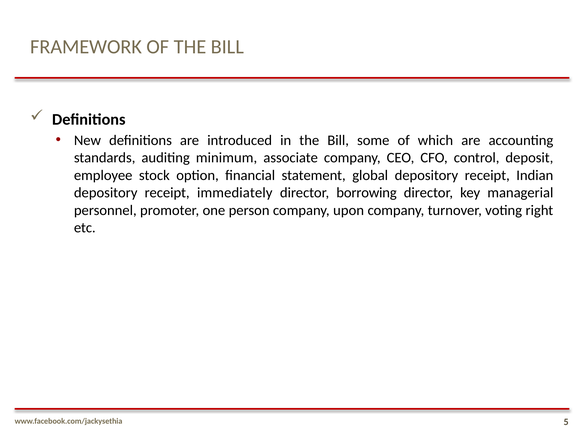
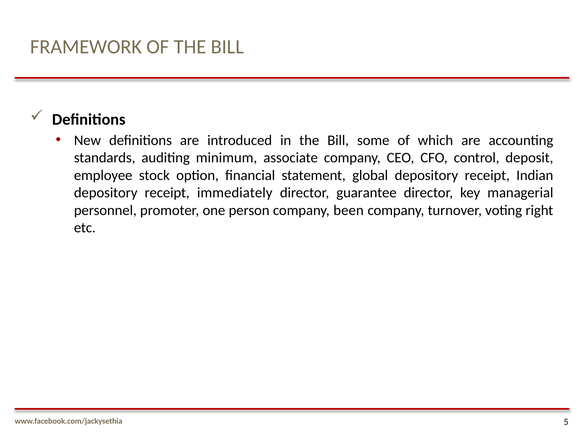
borrowing: borrowing -> guarantee (366, 193)
upon: upon -> been (349, 210)
